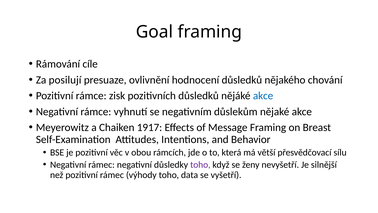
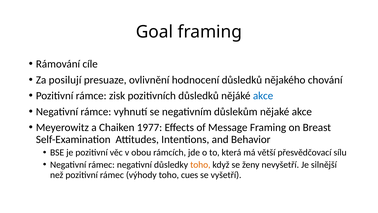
1917: 1917 -> 1977 (150, 127)
toho colour: purple -> orange (200, 164)
data: data -> cues (190, 175)
